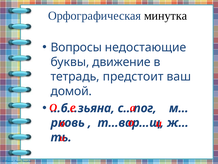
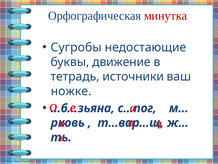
минутка colour: black -> red (166, 16)
Вопросы: Вопросы -> Сугробы (76, 47)
предстоит: предстоит -> источники (133, 76)
домой: домой -> ножке (71, 91)
